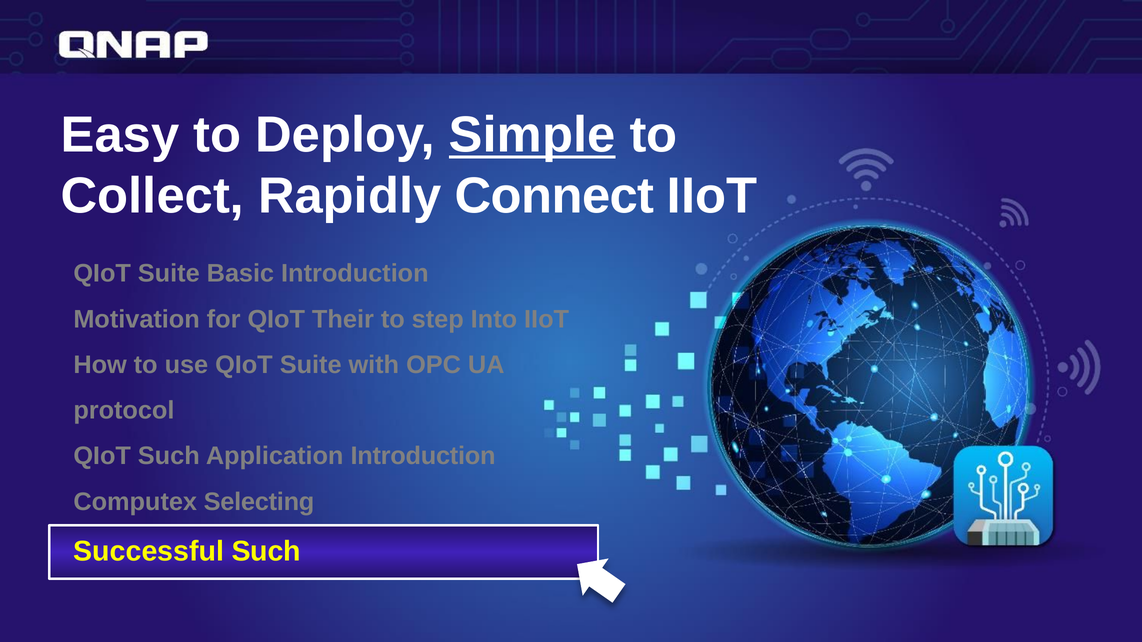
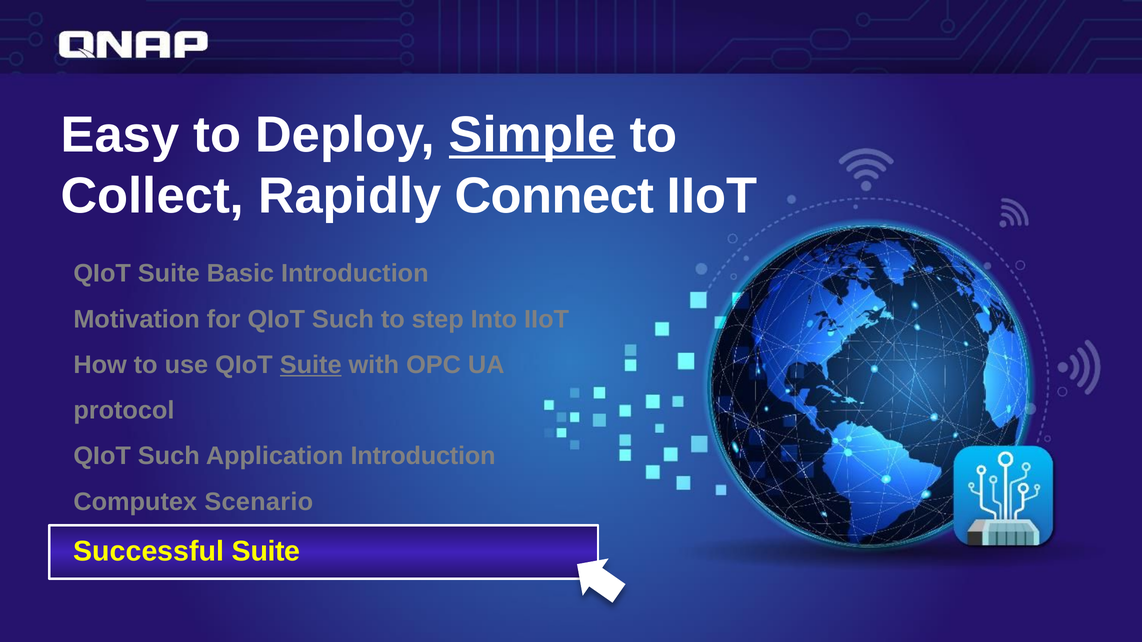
for QIoT Their: Their -> Such (343, 319)
Suite underline: none -> present (311, 365)
Selecting: Selecting -> Scenario (259, 502)
Successful Such: Such -> Suite (266, 552)
